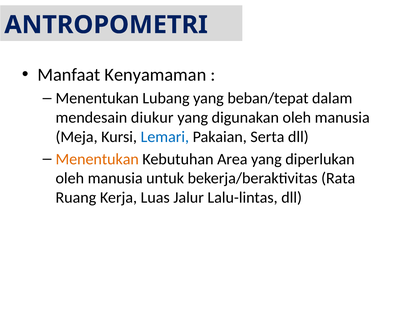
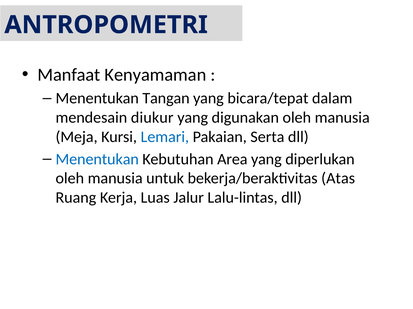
Lubang: Lubang -> Tangan (166, 99)
beban/tepat: beban/tepat -> bicara/tepat (268, 99)
Menentukan colour: orange -> blue (97, 160)
Rata: Rata -> Atas (338, 179)
